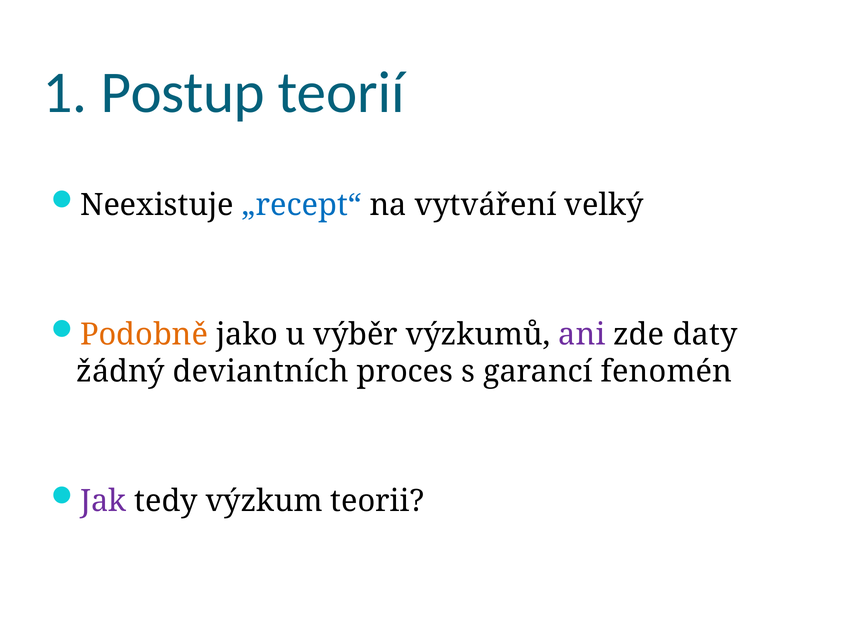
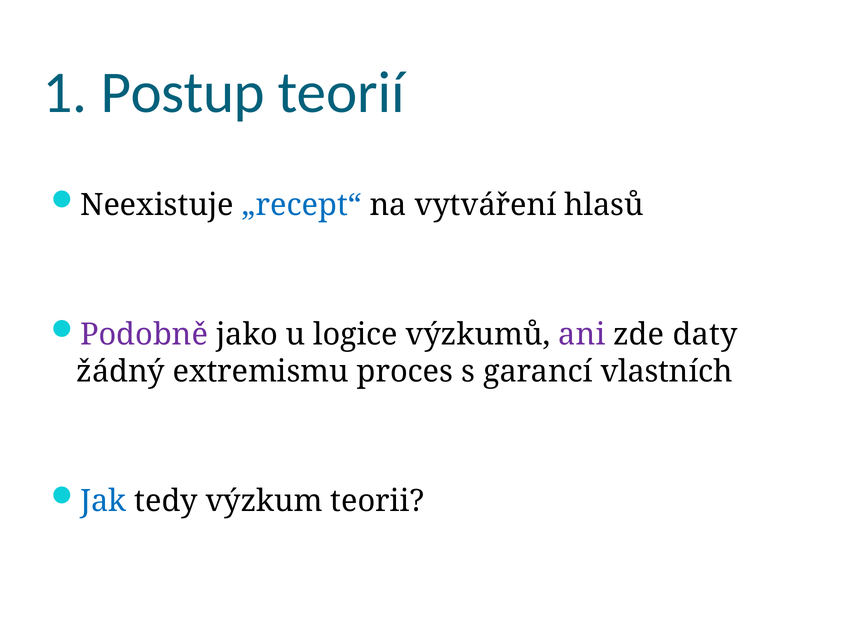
velký: velký -> hlasů (604, 205)
Podobně colour: orange -> purple (144, 334)
výběr: výběr -> logice (356, 334)
deviantních: deviantních -> extremismu (261, 371)
fenomén: fenomén -> vlastních (667, 371)
Jak colour: purple -> blue (103, 500)
